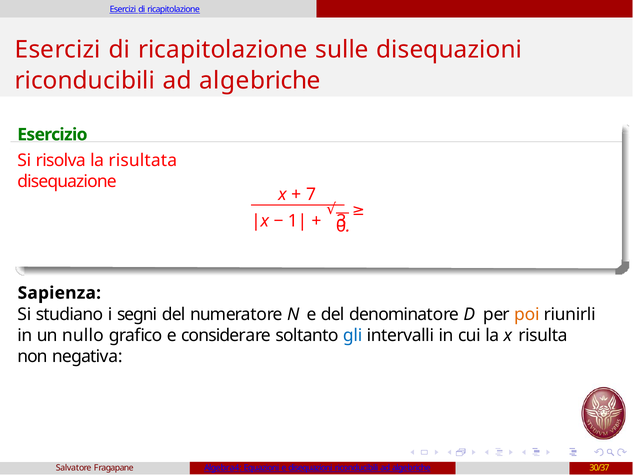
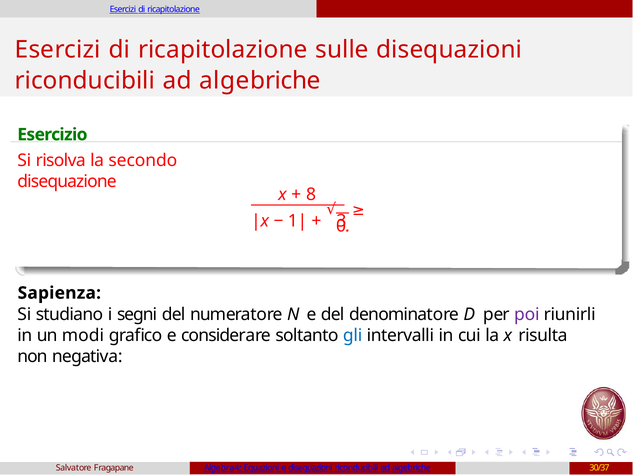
risultata: risultata -> secondo (143, 161)
7: 7 -> 8 (311, 195)
poi colour: orange -> purple (527, 315)
nullo: nullo -> modi (83, 336)
